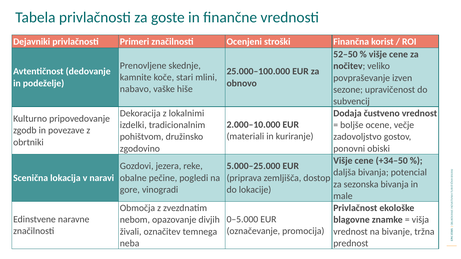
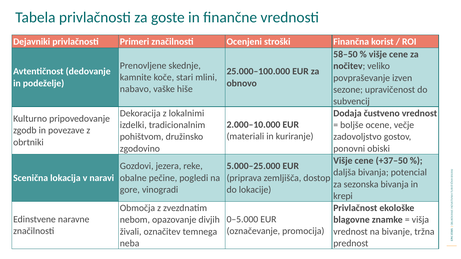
52–50: 52–50 -> 58–50 (345, 54)
+34–50: +34–50 -> +37–50 (392, 161)
male: male -> krepi (343, 196)
